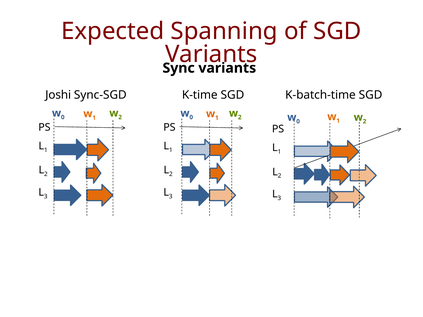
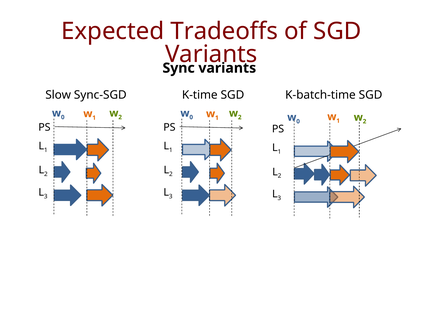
Spanning: Spanning -> Tradeoffs (224, 31)
Joshi: Joshi -> Slow (58, 95)
